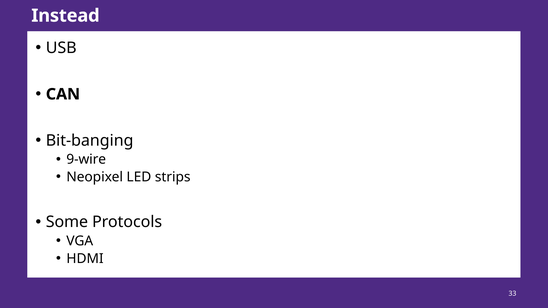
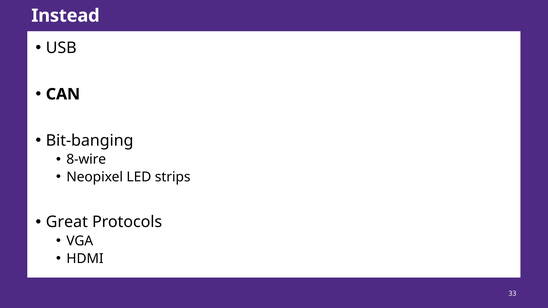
9-wire: 9-wire -> 8-wire (86, 160)
Some: Some -> Great (67, 222)
